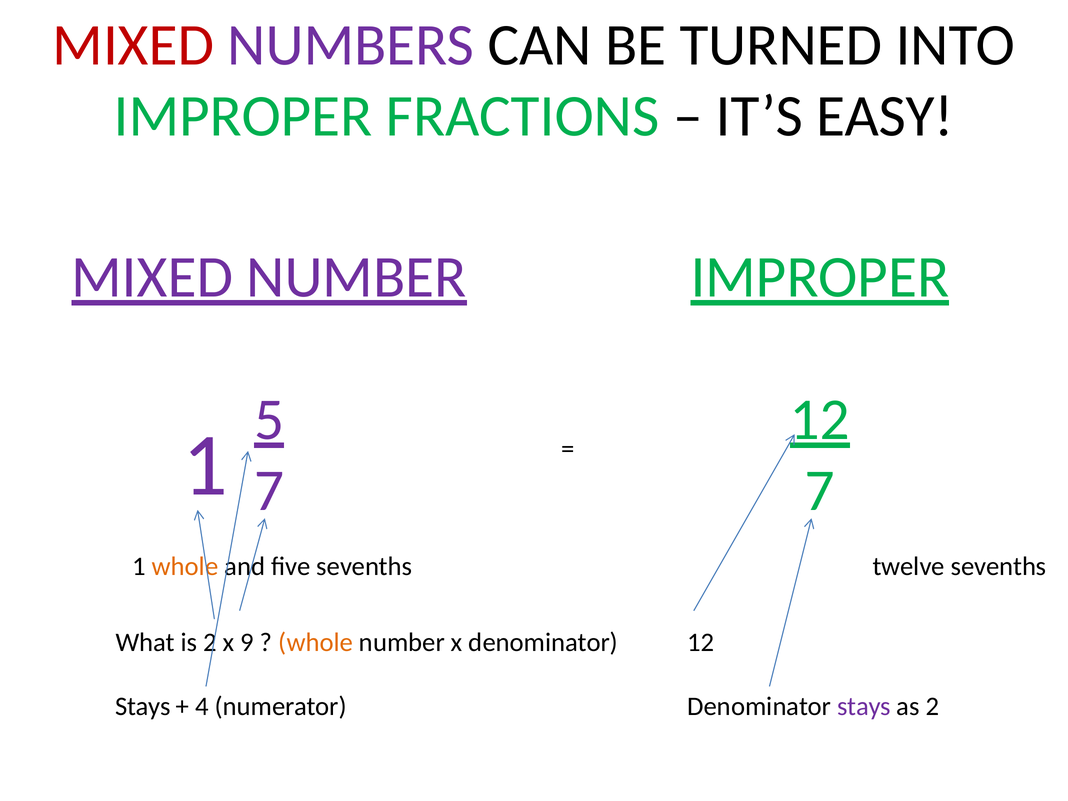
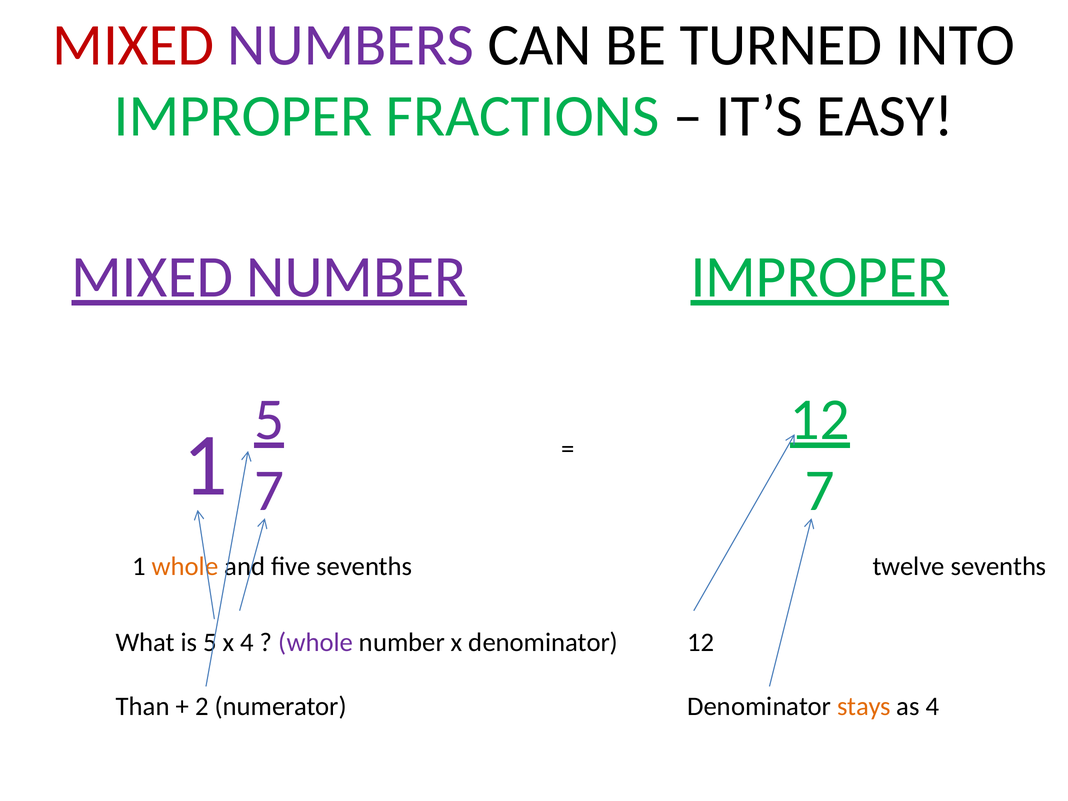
is 2: 2 -> 5 (210, 642)
x 9: 9 -> 4 (247, 642)
whole colour: orange -> purple (316, 642)
Stays: Stays -> Than (143, 706)
4: 4 -> 2 (202, 706)
stays colour: purple -> orange (864, 706)
as 2: 2 -> 4 (933, 706)
